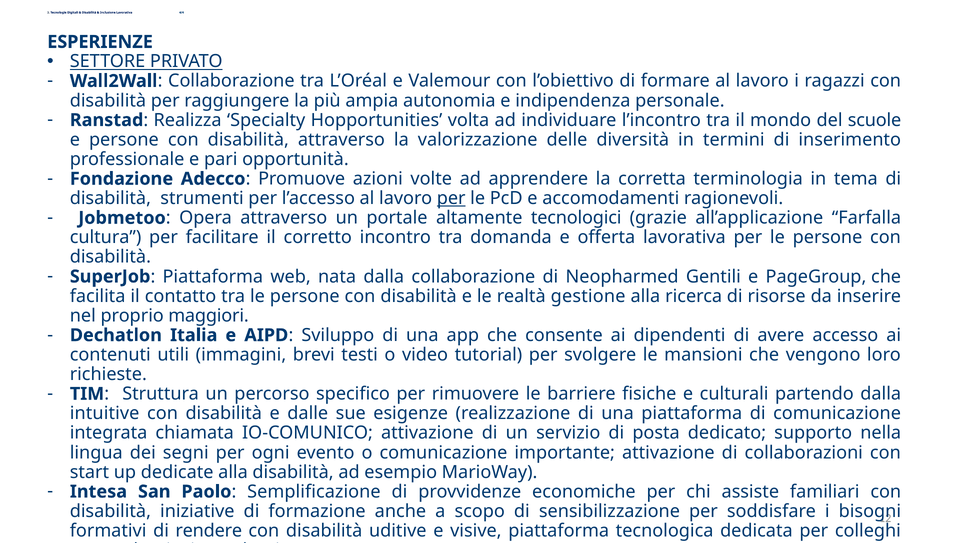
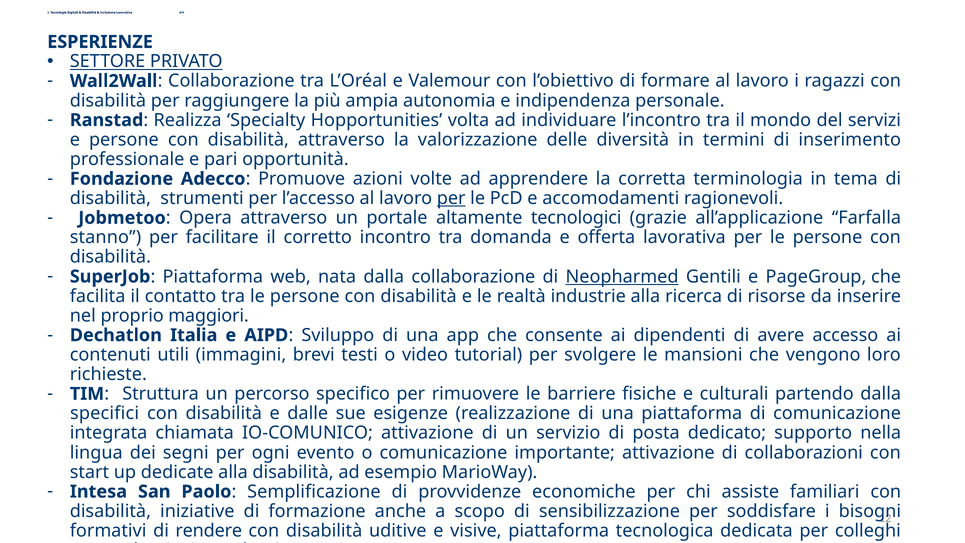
scuole: scuole -> servizi (874, 120)
cultura: cultura -> stanno (105, 237)
Neopharmed underline: none -> present (622, 276)
realtà gestione: gestione -> industrie (588, 296)
intuitive: intuitive -> specifici (105, 413)
